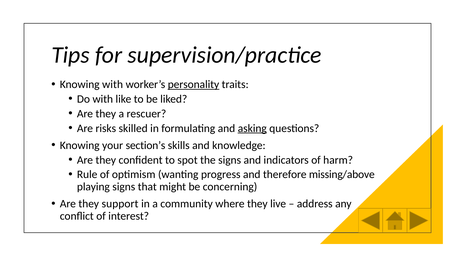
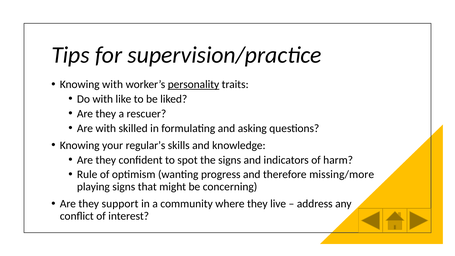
Are risks: risks -> with (106, 128)
asking underline: present -> none (252, 128)
section’s: section’s -> regular’s (146, 145)
missing/above: missing/above -> missing/more (342, 175)
